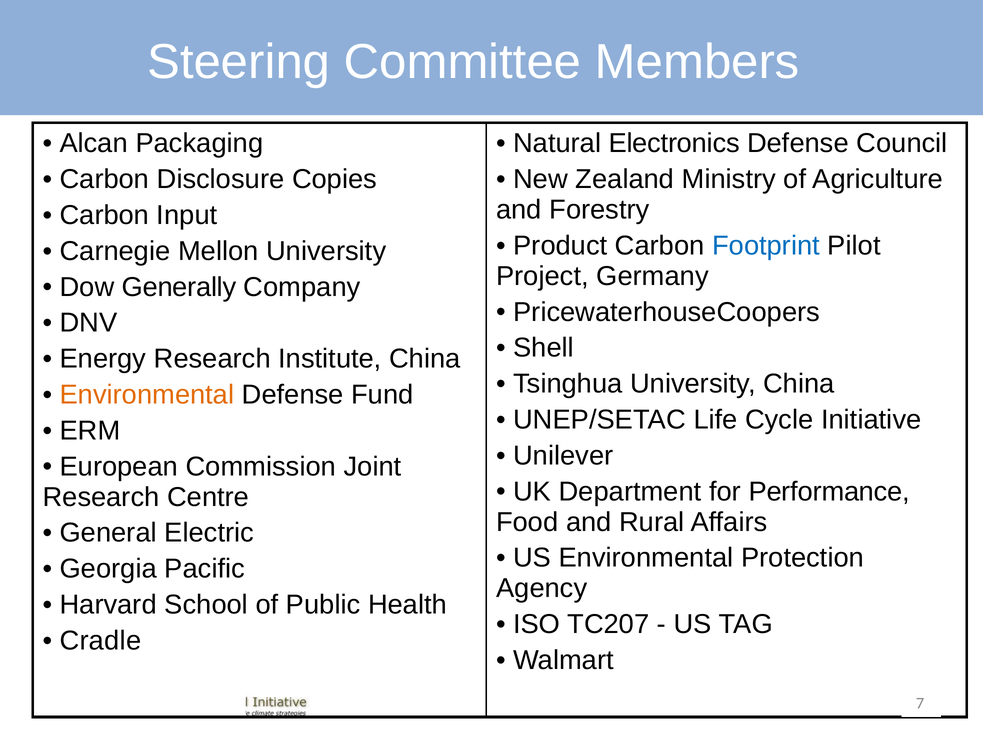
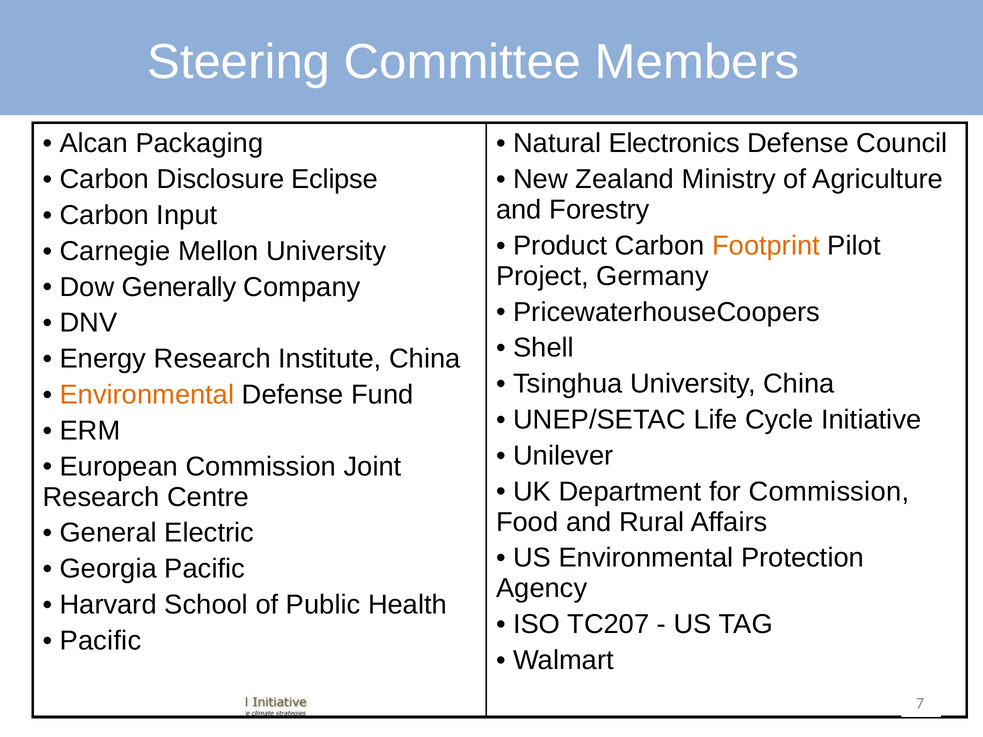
Copies: Copies -> Eclipse (335, 179)
Footprint colour: blue -> orange (766, 246)
for Performance: Performance -> Commission (829, 492)
Cradle: Cradle -> Pacific (101, 641)
